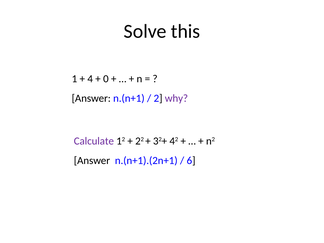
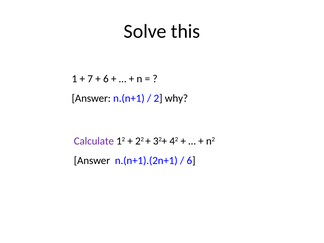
4: 4 -> 7 (90, 79)
0: 0 -> 6 (106, 79)
why colour: purple -> black (176, 98)
